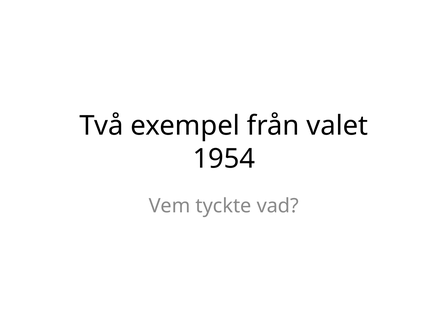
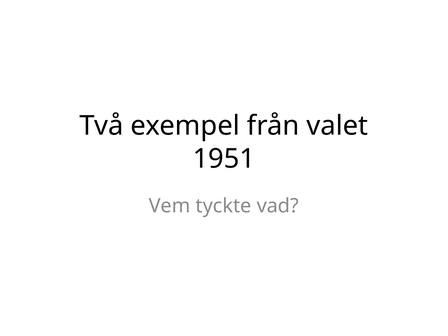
1954: 1954 -> 1951 (224, 159)
